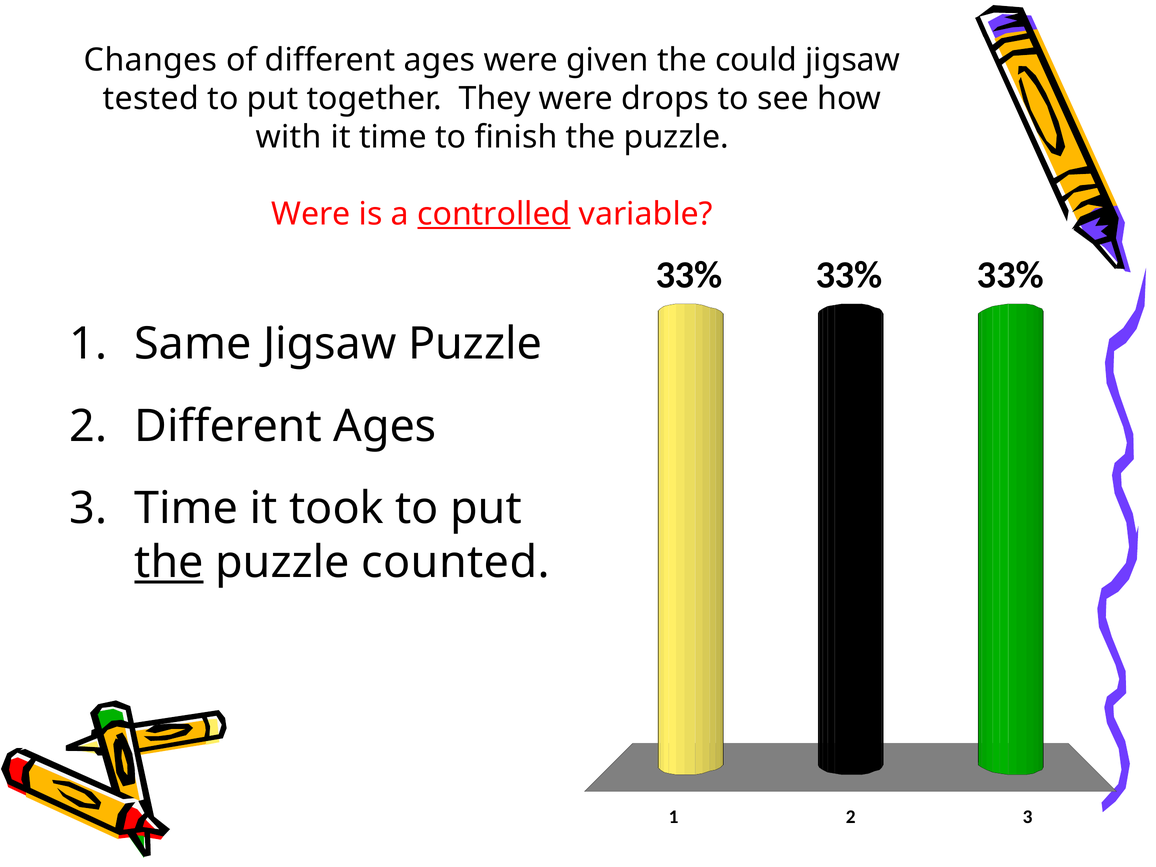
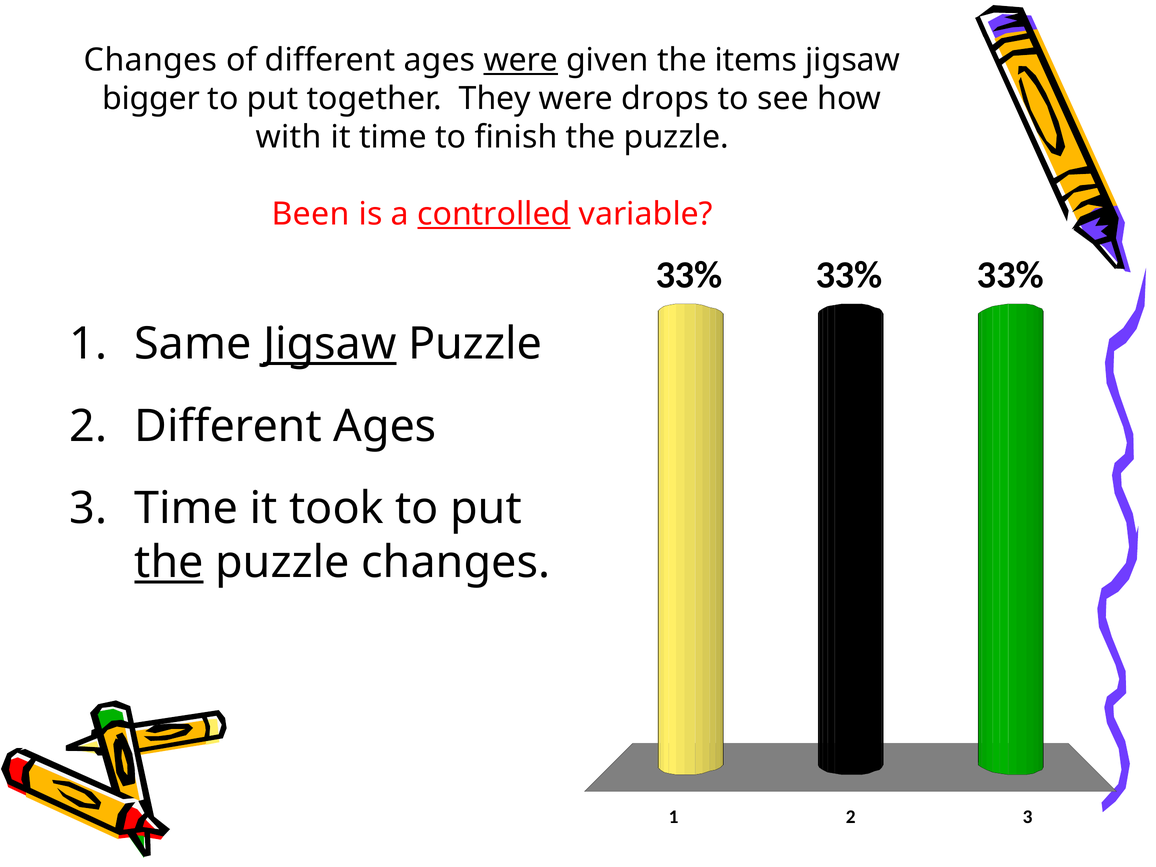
were underline: none -> present (521, 60)
could: could -> items (756, 60)
tested: tested -> bigger (151, 99)
Were: Were -> Been (311, 214)
Jigsaw underline: none -> present (330, 344)
puzzle counted: counted -> changes (456, 563)
